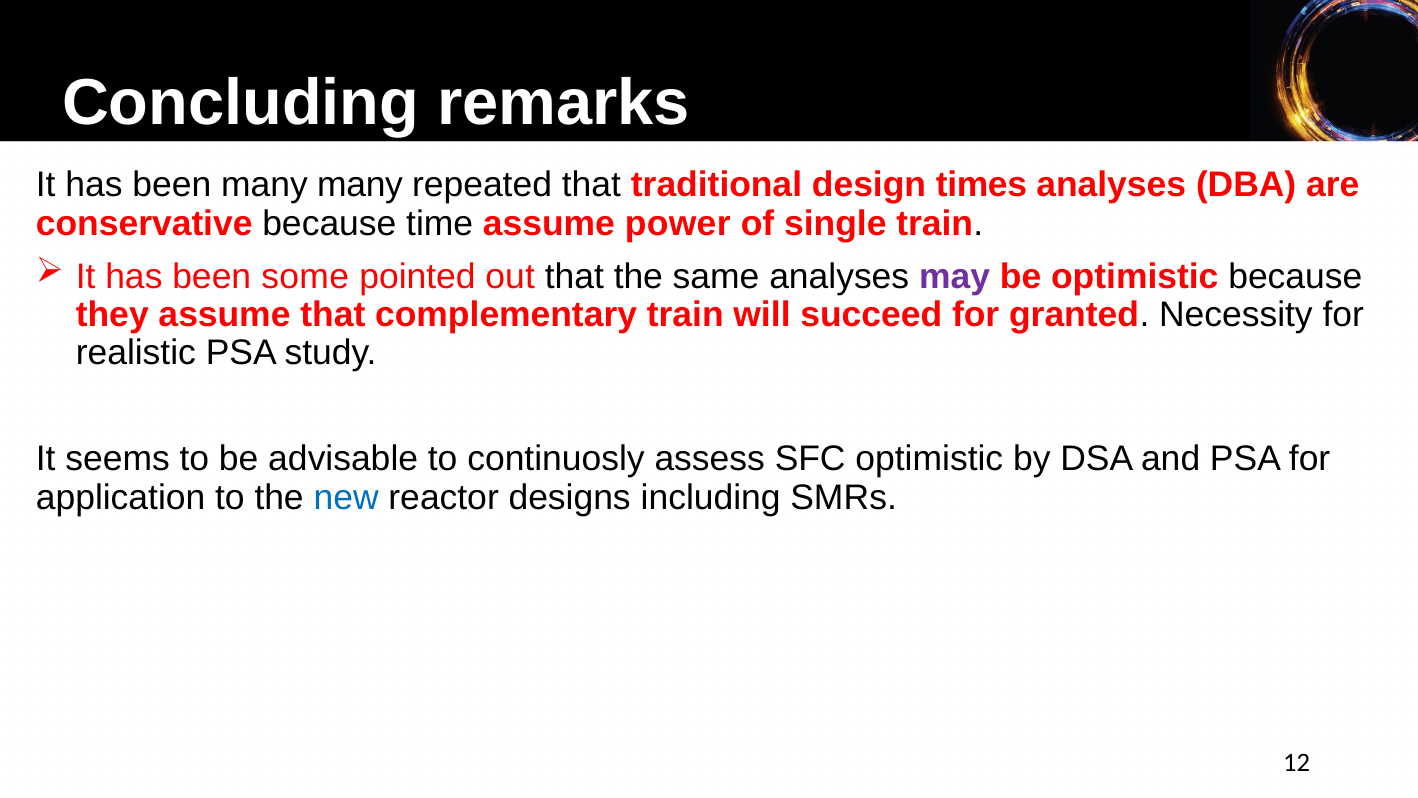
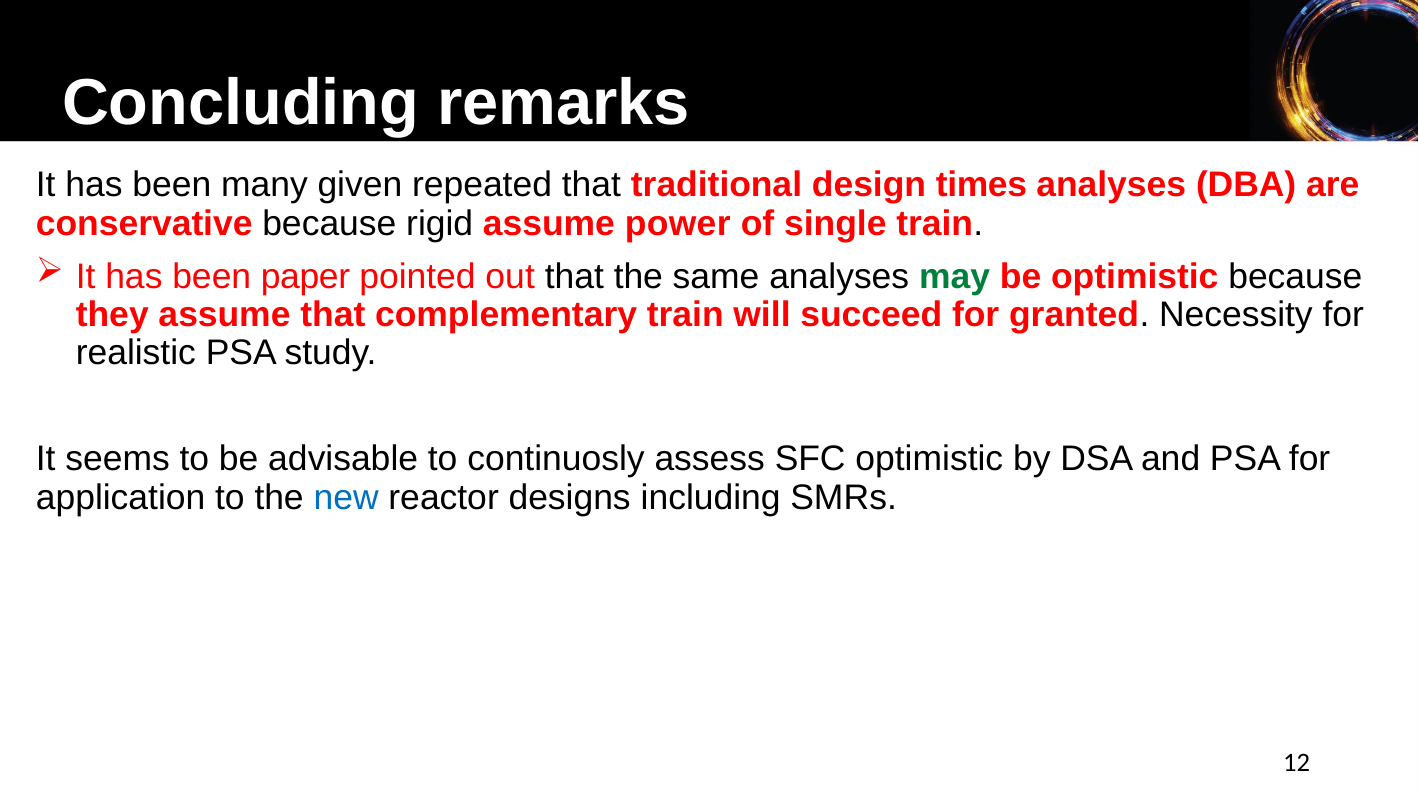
many many: many -> given (360, 185)
time: time -> rigid (440, 223)
some: some -> paper (305, 276)
may colour: purple -> green (955, 276)
